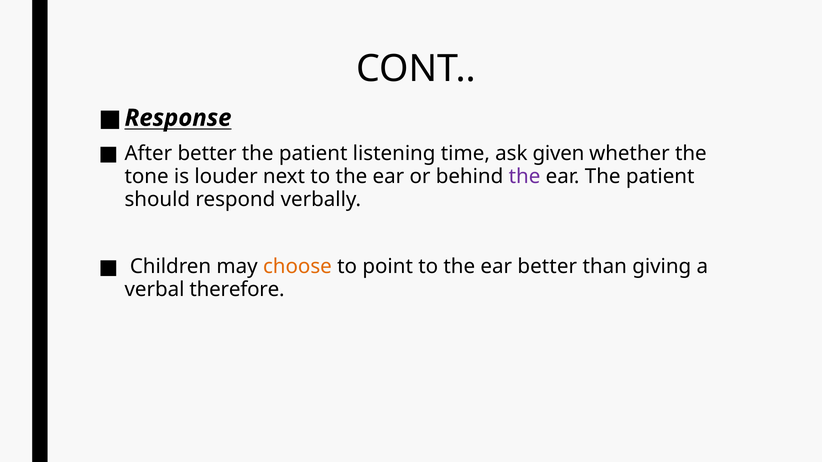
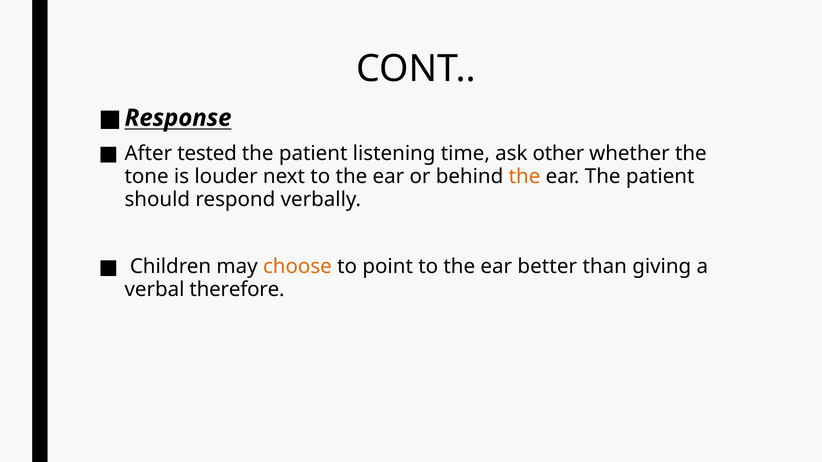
After better: better -> tested (207, 153)
given: given -> other (558, 153)
the colour: purple -> orange (525, 177)
